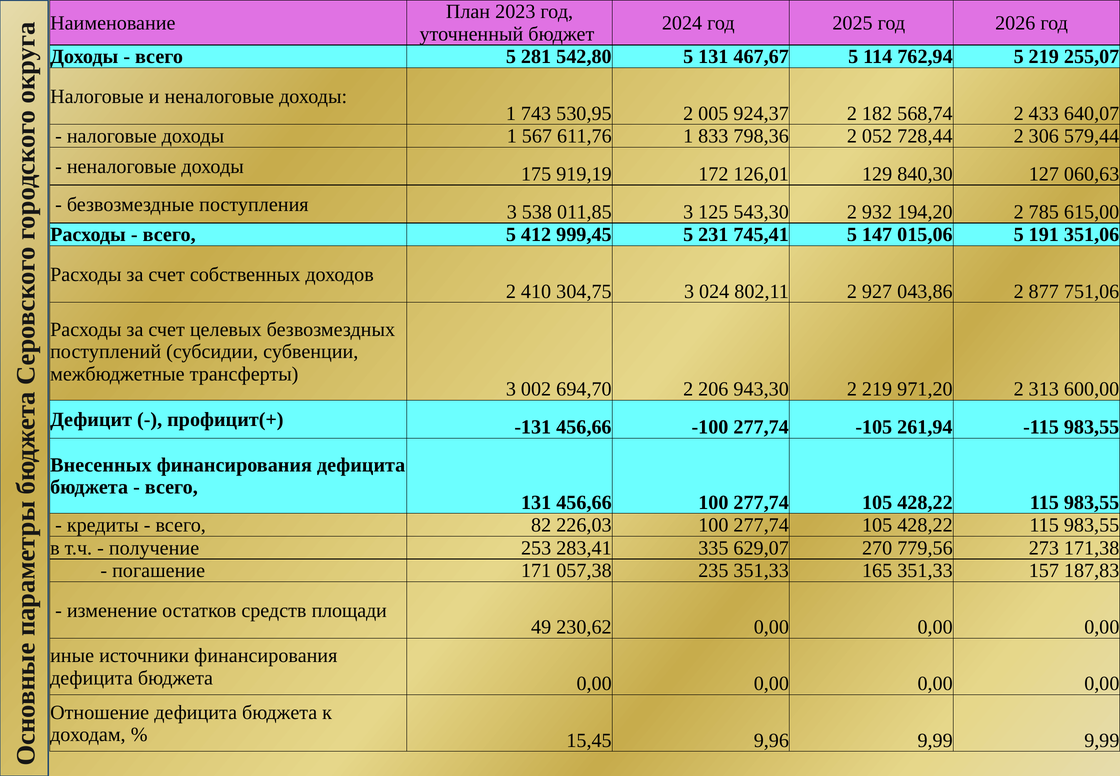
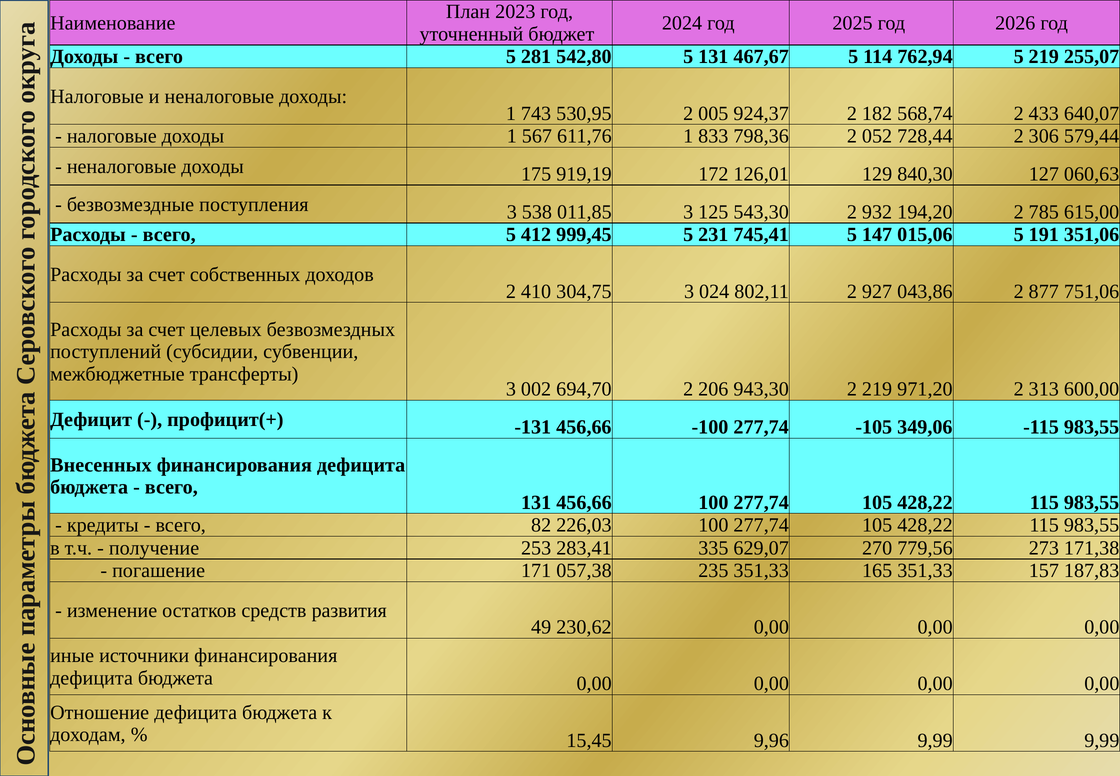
261,94: 261,94 -> 349,06 (925, 427)
площади: площади -> развития (349, 610)
